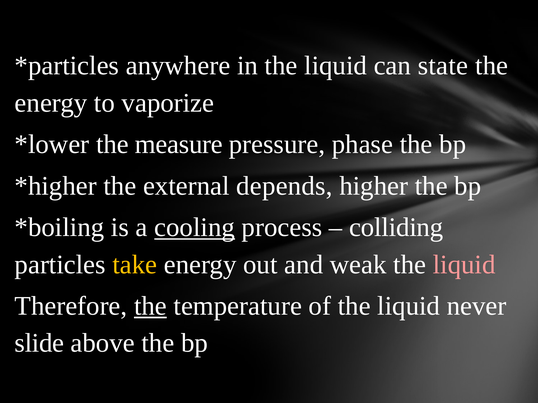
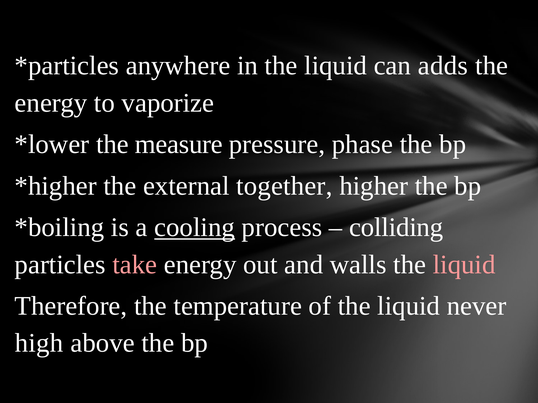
state: state -> adds (443, 66)
depends: depends -> together (284, 186)
take colour: yellow -> pink (135, 265)
weak: weak -> walls (358, 265)
the underline: present -> none (150, 306)
slide: slide -> high (39, 344)
